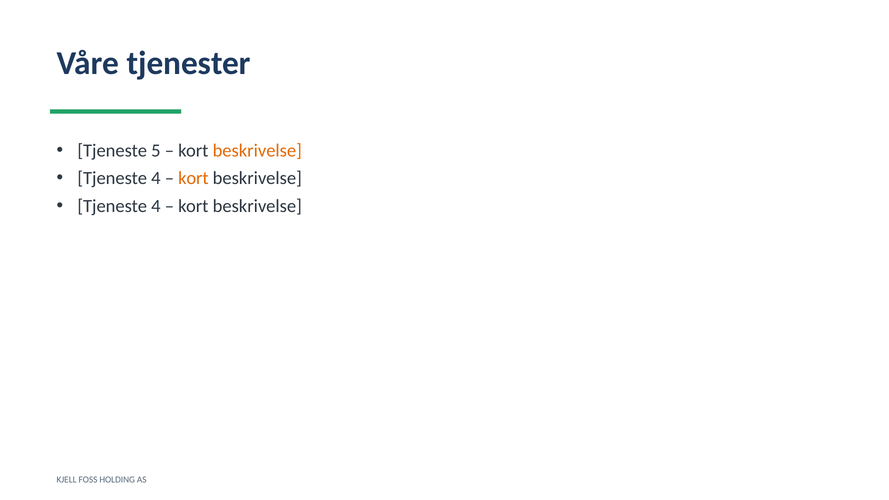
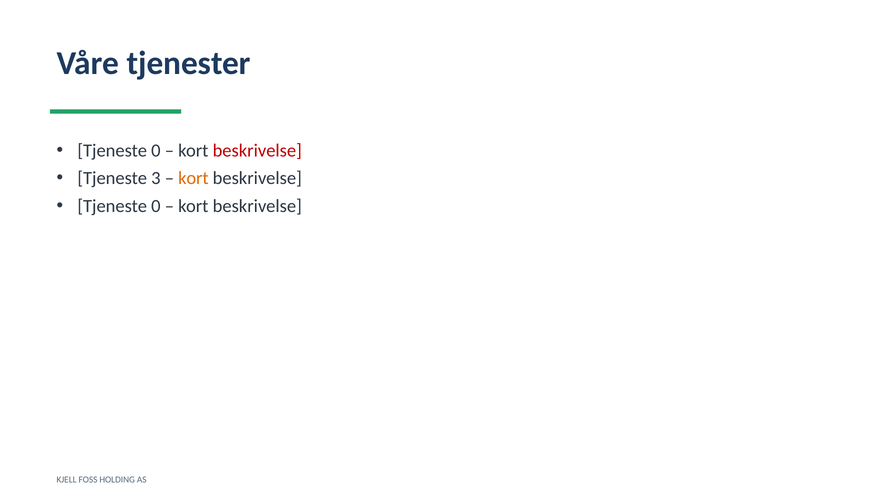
5: 5 -> 0 (156, 151)
beskrivelse colour: orange -> red (257, 151)
4: 4 -> 3 (156, 178)
4: 4 -> 0 (156, 206)
